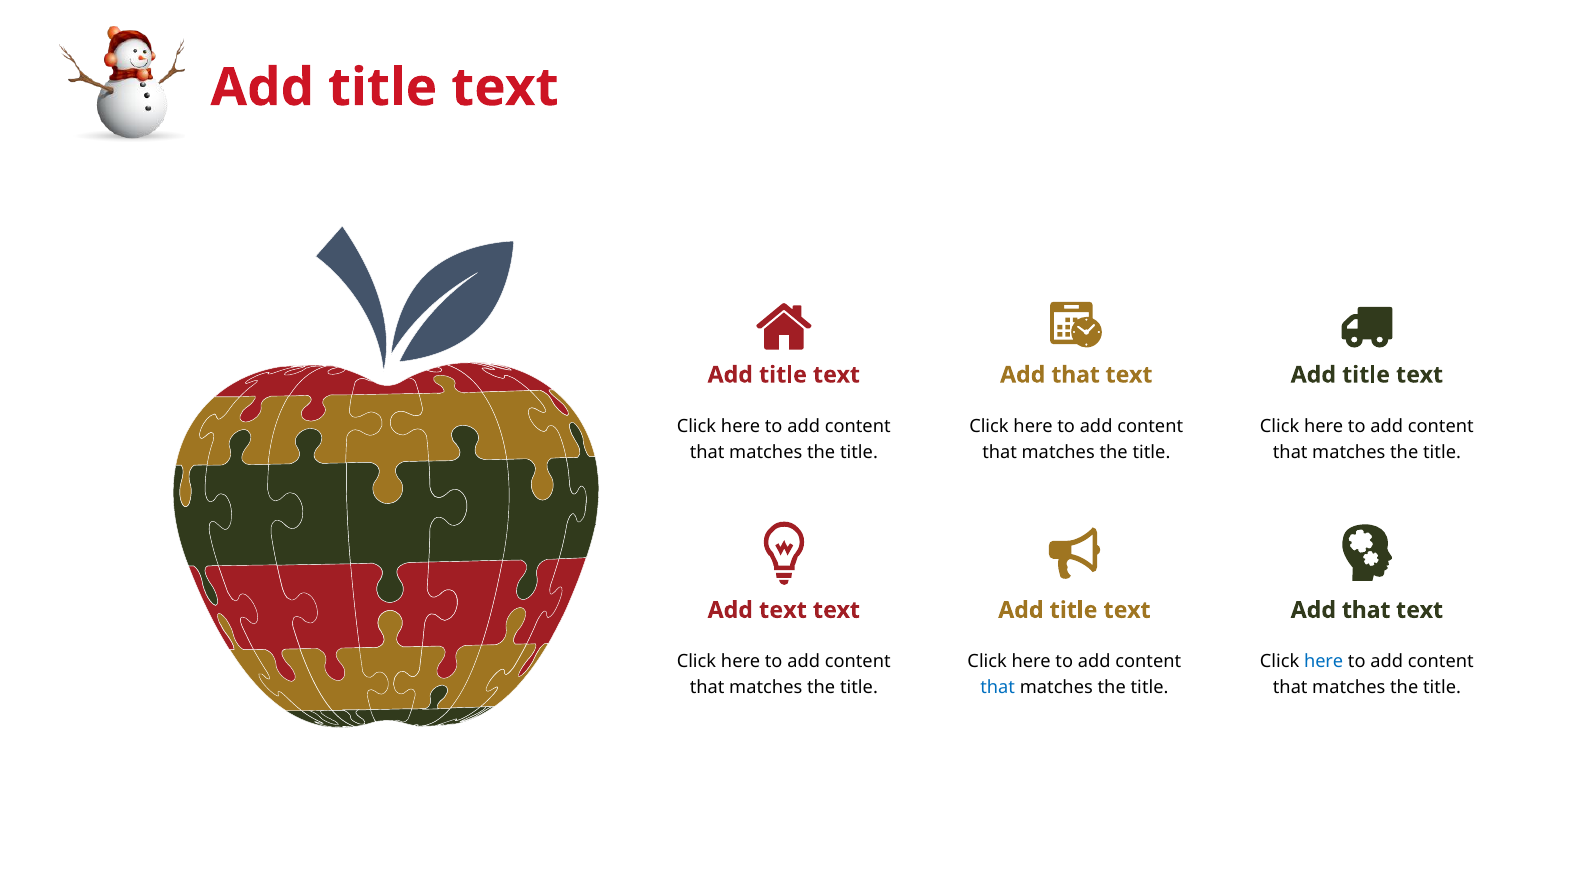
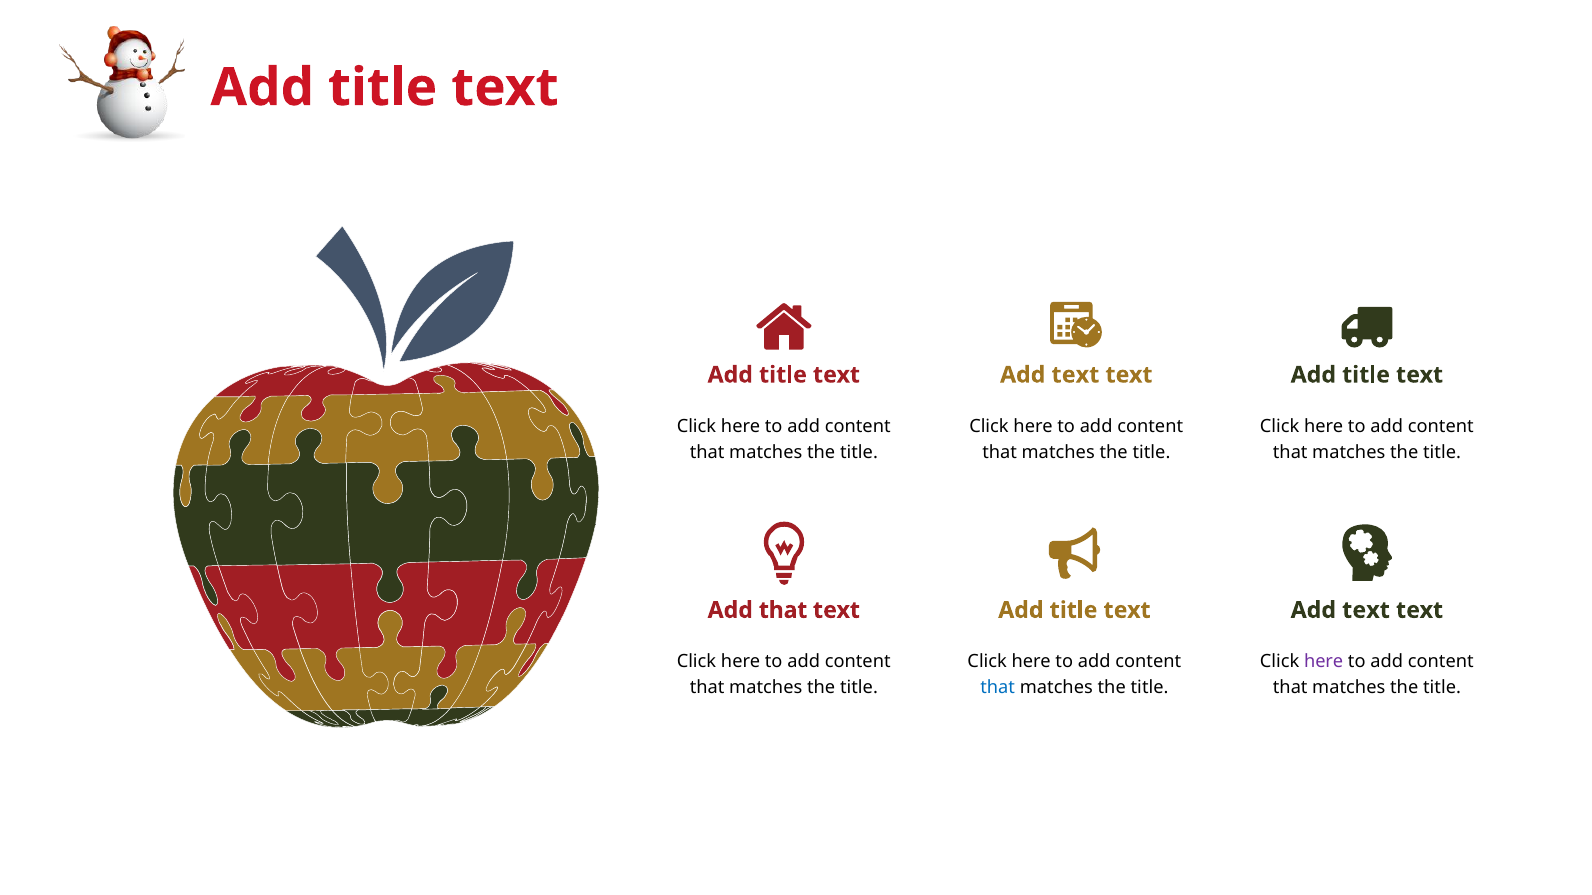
that: that -> text (1075, 375)
Add text: text -> that (783, 611)
that: that -> text (1366, 611)
here colour: blue -> purple (1324, 662)
